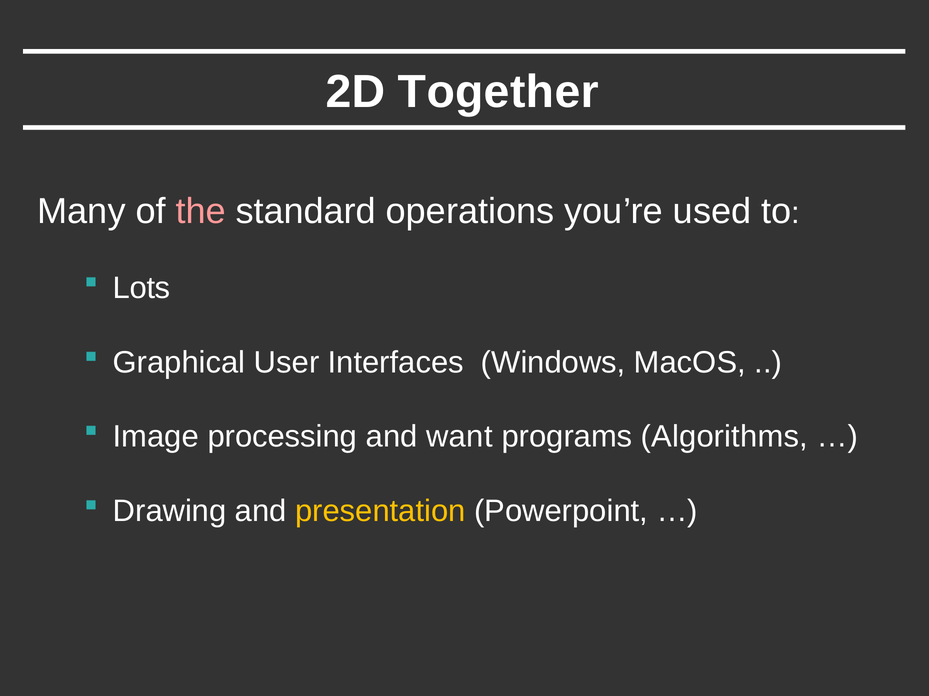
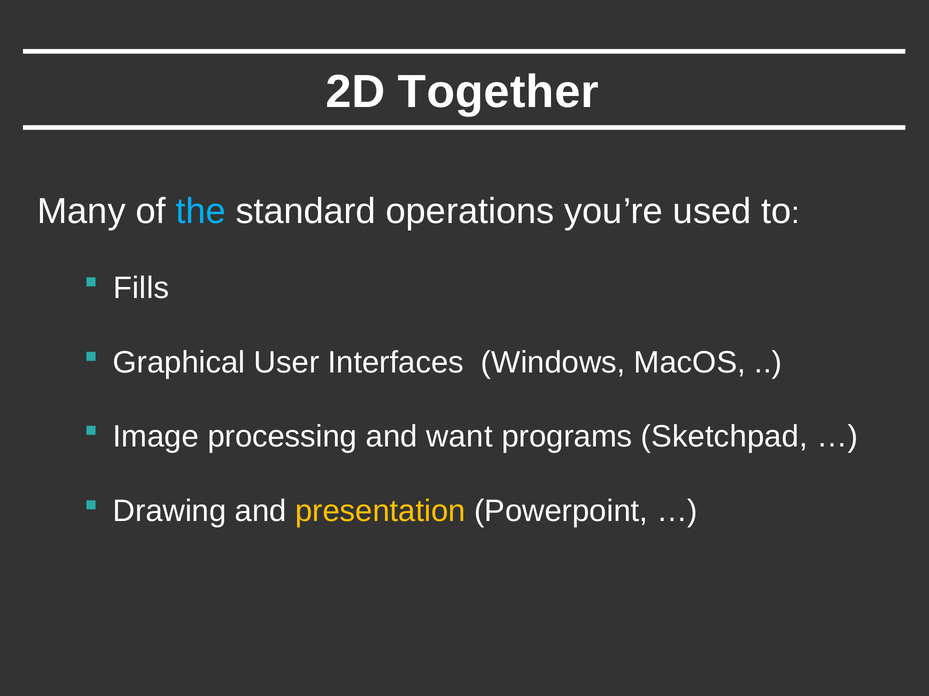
the colour: pink -> light blue (201, 211)
Lots: Lots -> Fills (141, 289)
Algorithms: Algorithms -> Sketchpad (724, 437)
